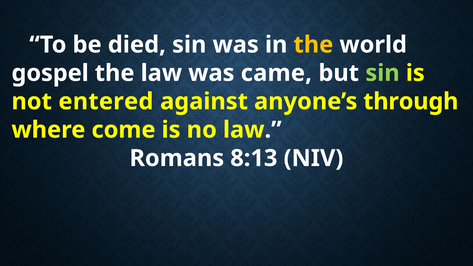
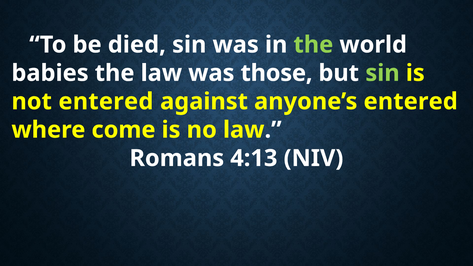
the colour: yellow -> light green (313, 45)
gospel: gospel -> babies (50, 73)
came: came -> those (277, 73)
anyone’s through: through -> entered (411, 101)
8:13: 8:13 -> 4:13 (254, 158)
